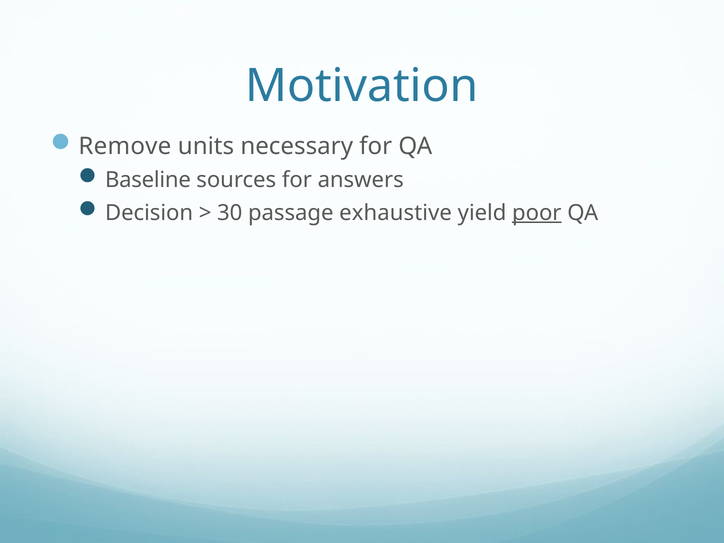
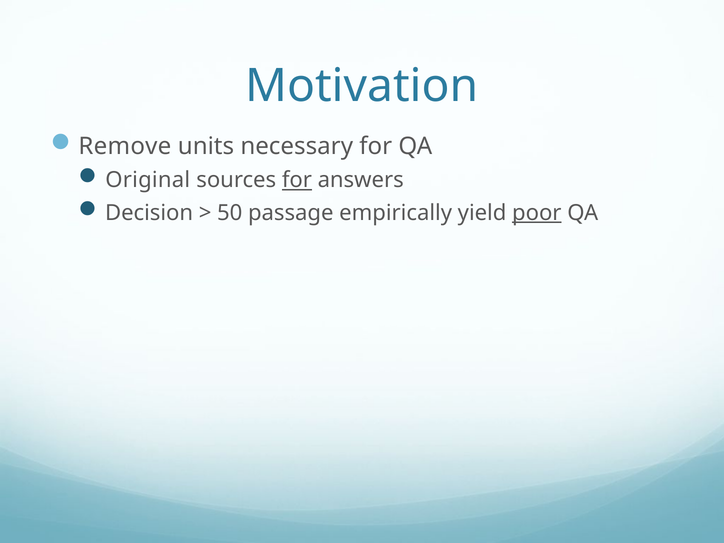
Baseline: Baseline -> Original (148, 180)
for underline: none -> present (297, 180)
30: 30 -> 50 (230, 213)
exhaustive: exhaustive -> empirically (396, 213)
